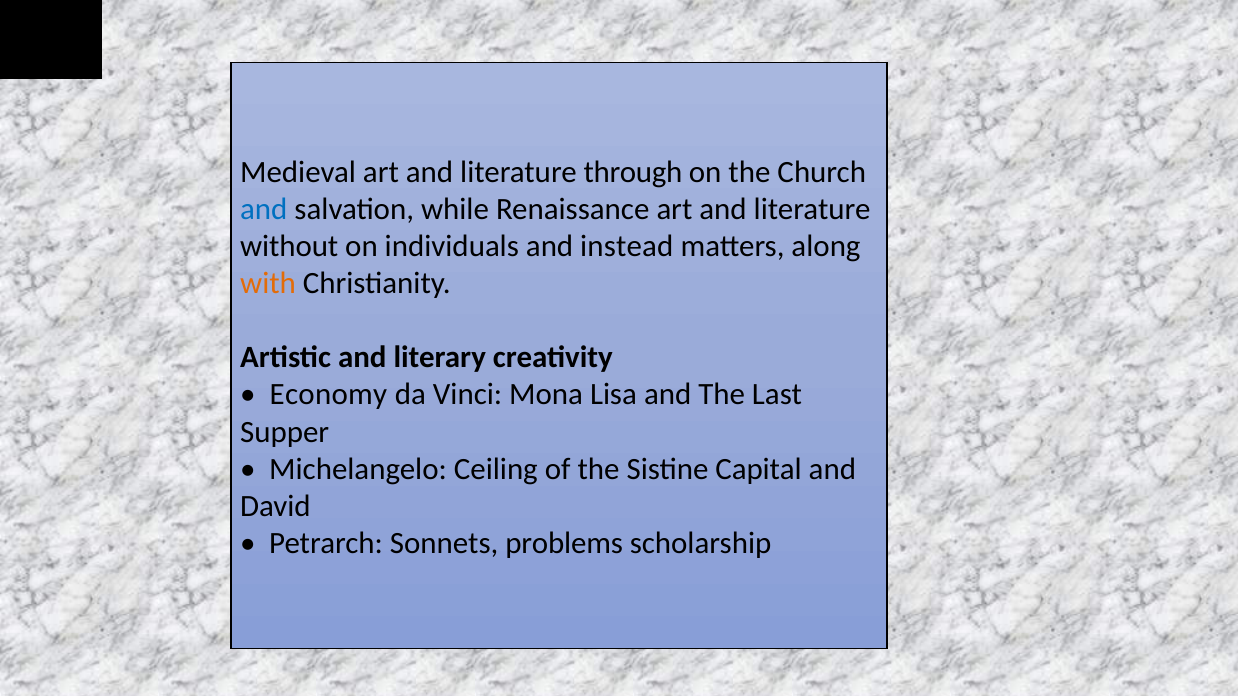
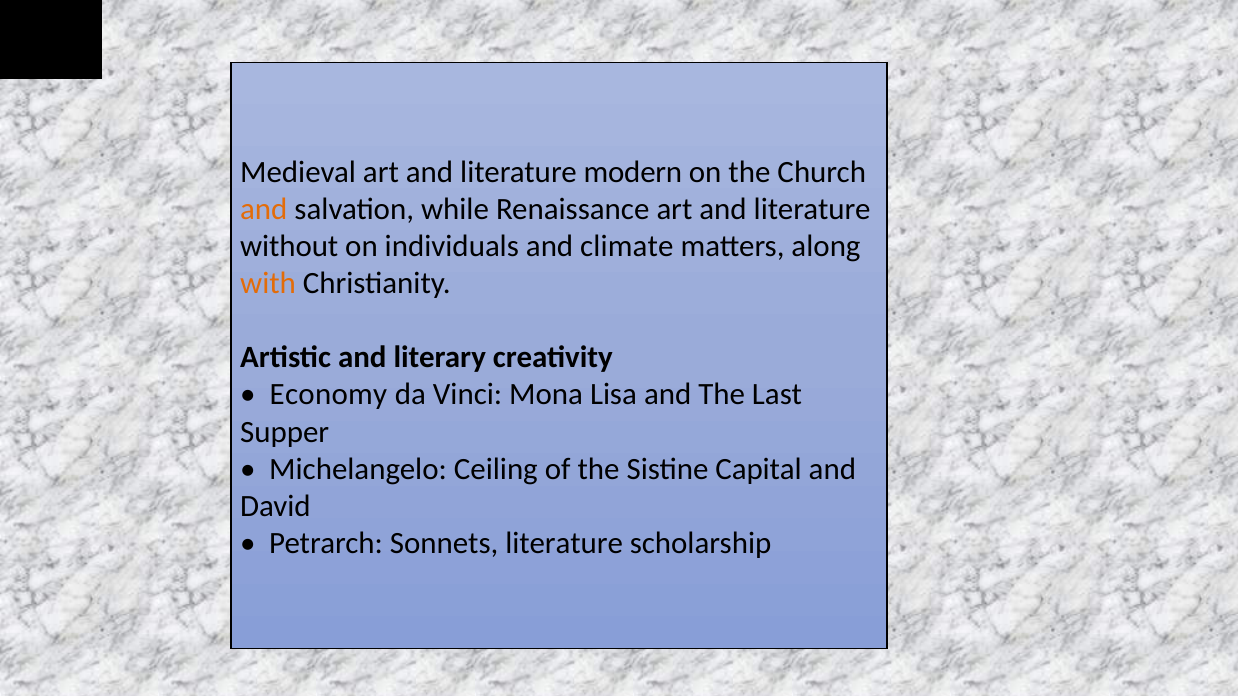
through: through -> modern (633, 172)
and colour: blue -> orange (264, 209)
instead: instead -> climate (627, 246)
Sonnets problems: problems -> literature (564, 544)
